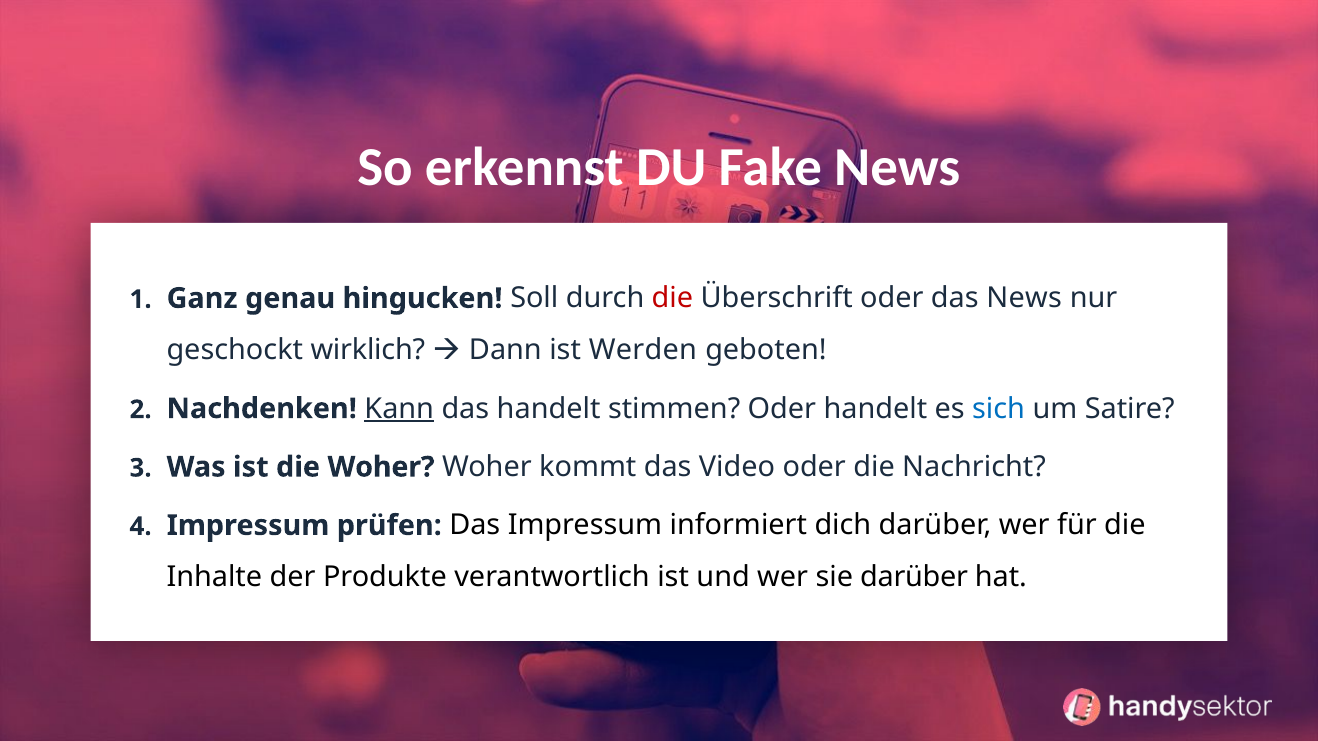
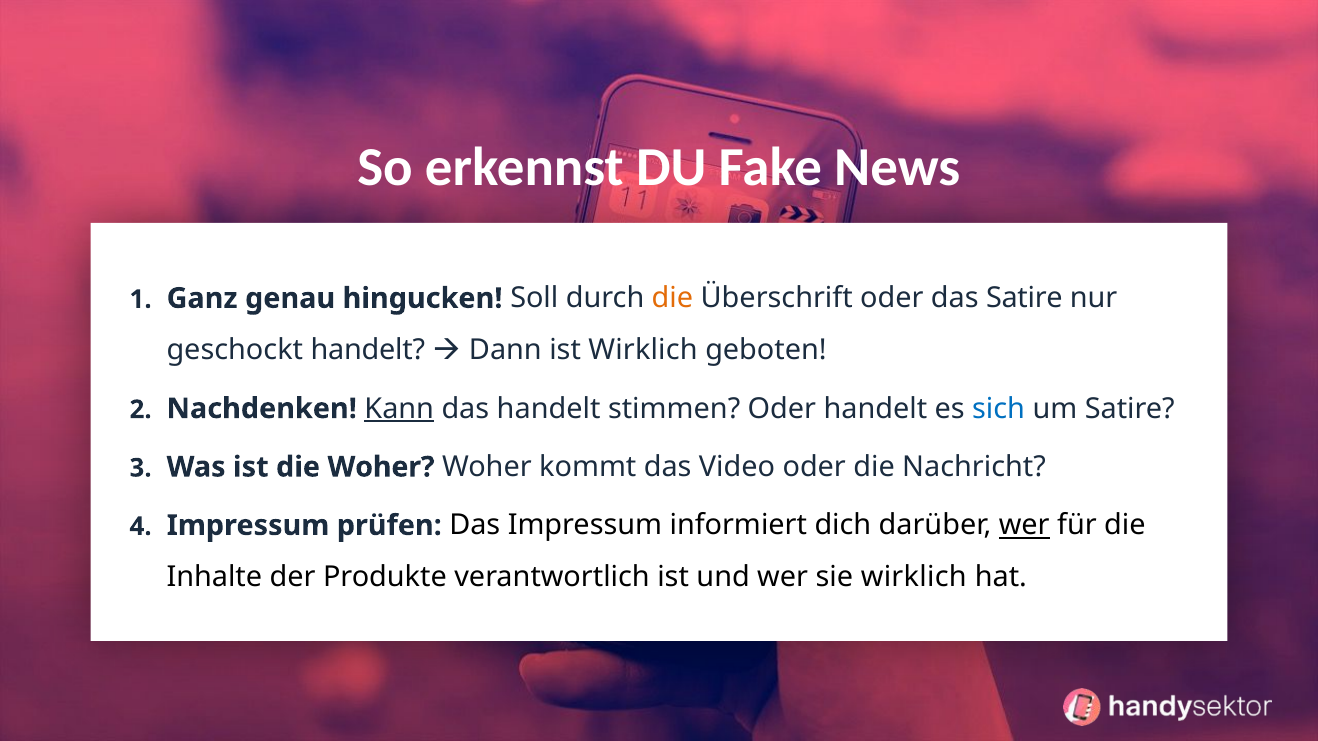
die colour: red -> orange (672, 298)
das News: News -> Satire (1024, 298)
geschockt wirklich: wirklich -> handelt (368, 350)
ist Werden: Werden -> Wirklich (643, 350)
wer underline: none -> present (1024, 526)
sie darüber: darüber -> wirklich (914, 578)
